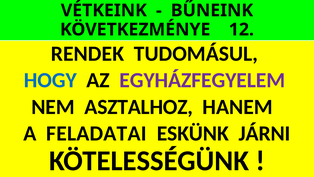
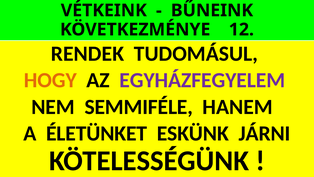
HOGY colour: blue -> orange (50, 80)
ASZTALHOZ: ASZTALHOZ -> SEMMIFÉLE (139, 107)
FELADATAI: FELADATAI -> ÉLETÜNKET (97, 133)
